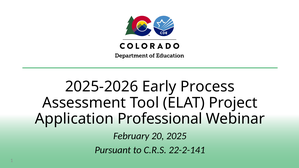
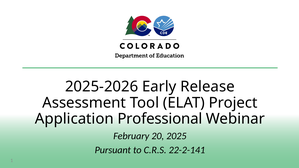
Process: Process -> Release (207, 87)
